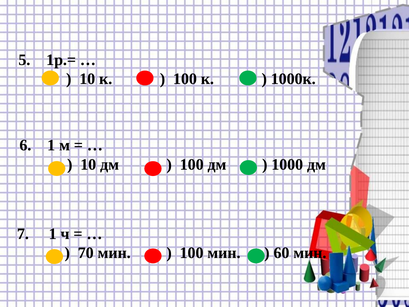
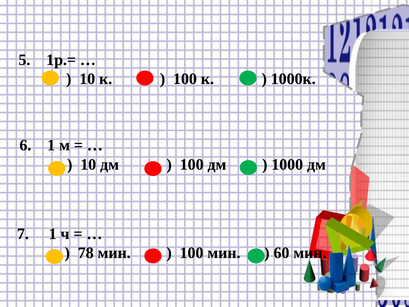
70: 70 -> 78 (86, 253)
